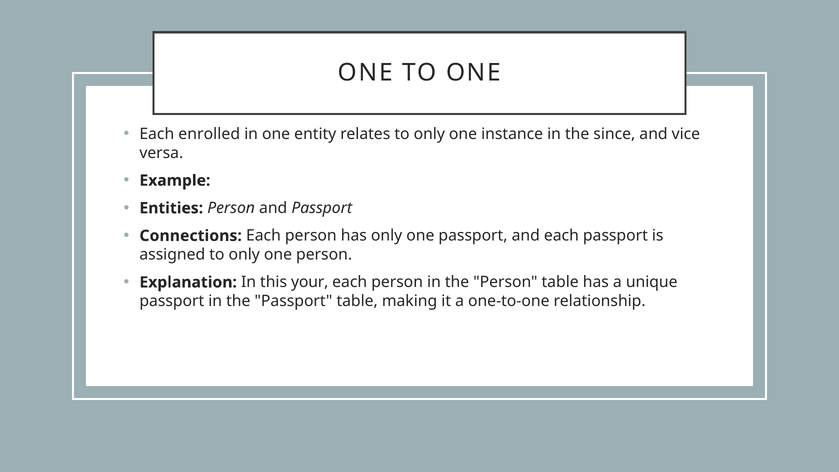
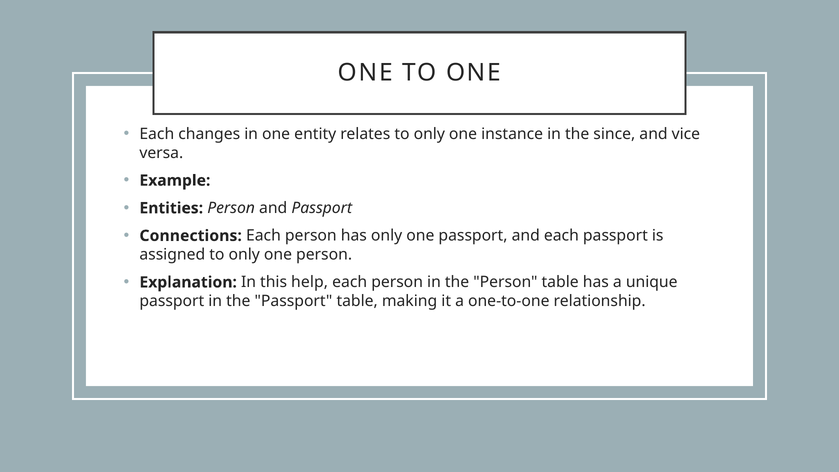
enrolled: enrolled -> changes (209, 134)
your: your -> help (310, 282)
